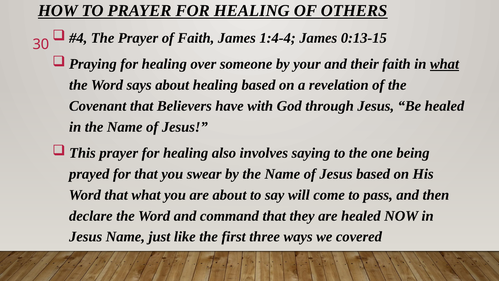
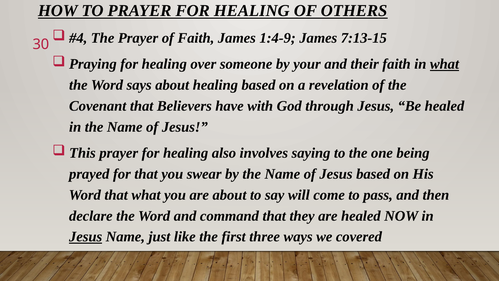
1:4-4: 1:4-4 -> 1:4-9 (278, 38)
0:13-15: 0:13-15 -> 7:13-15 (364, 38)
Jesus underline: none -> present (86, 237)
